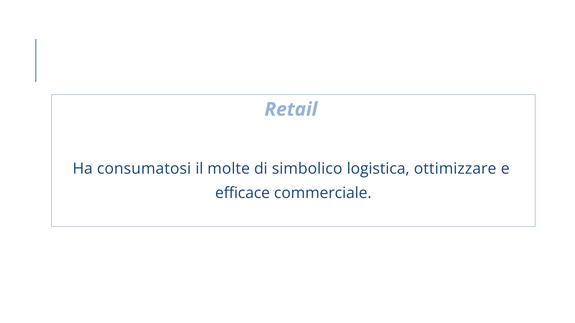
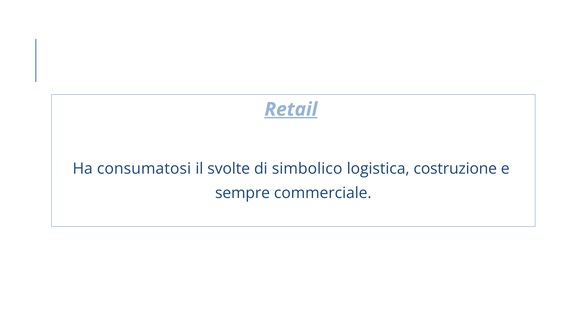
Retail underline: none -> present (291, 110)
molte: molte -> svolte (229, 169)
ottimizzare: ottimizzare -> costruzione (455, 169)
efficace: efficace -> sempre (243, 193)
